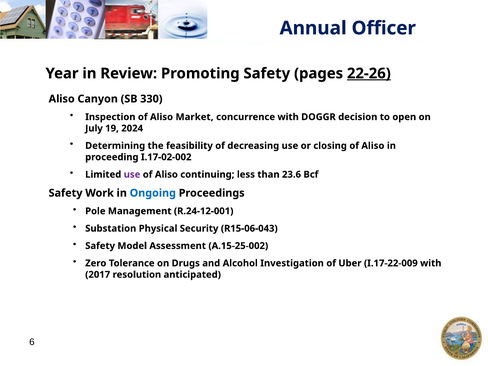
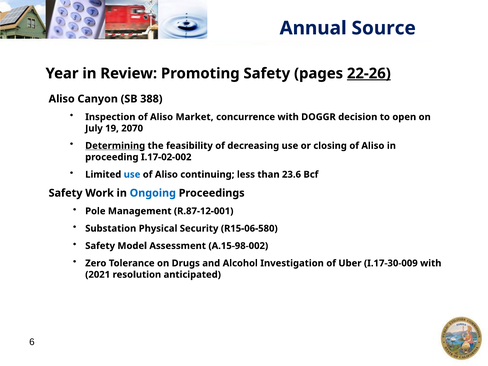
Officer: Officer -> Source (384, 28)
330: 330 -> 388 (151, 99)
2024: 2024 -> 2070 (132, 128)
Determining underline: none -> present (115, 146)
use colour: purple -> blue (132, 174)
R.24-12-001: R.24-12-001 -> R.87-12-001 (204, 211)
R15-06-043: R15-06-043 -> R15-06-580 (249, 228)
A.15-25-002: A.15-25-002 -> A.15-98-002 (238, 246)
I.17-22-009: I.17-22-009 -> I.17-30-009 (391, 263)
2017: 2017 -> 2021 (98, 275)
